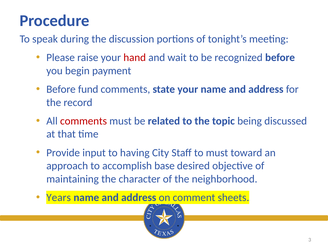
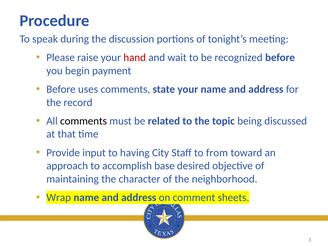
fund: fund -> uses (88, 89)
comments colour: red -> black (84, 121)
to must: must -> from (217, 153)
Years: Years -> Wrap (59, 198)
